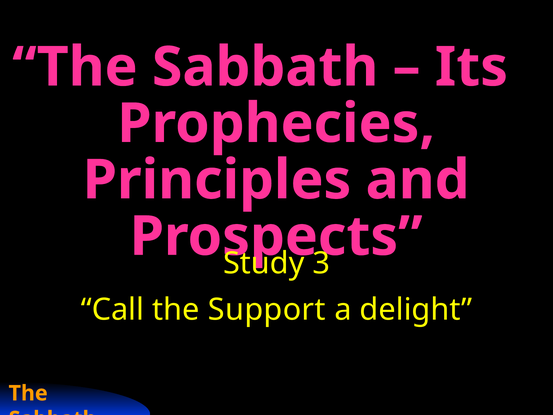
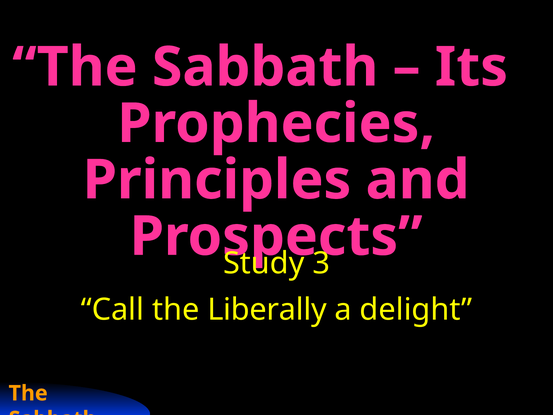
Support: Support -> Liberally (267, 309)
